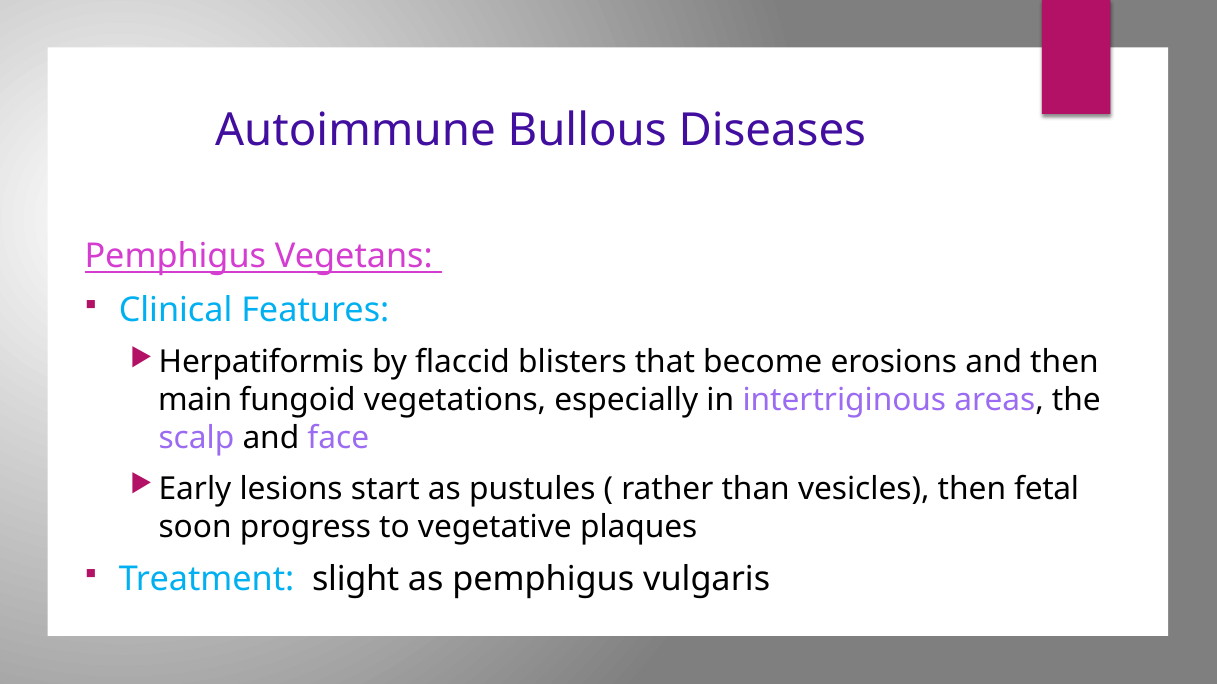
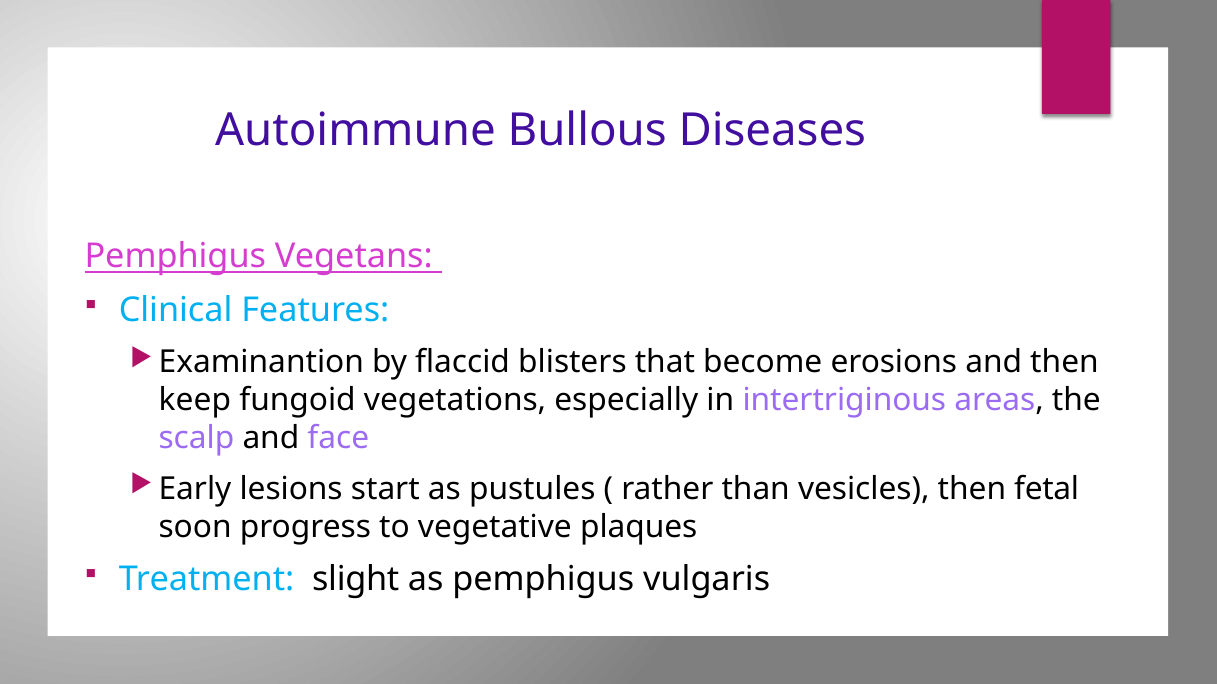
Herpatiformis: Herpatiformis -> Examinantion (261, 363)
main: main -> keep (195, 401)
